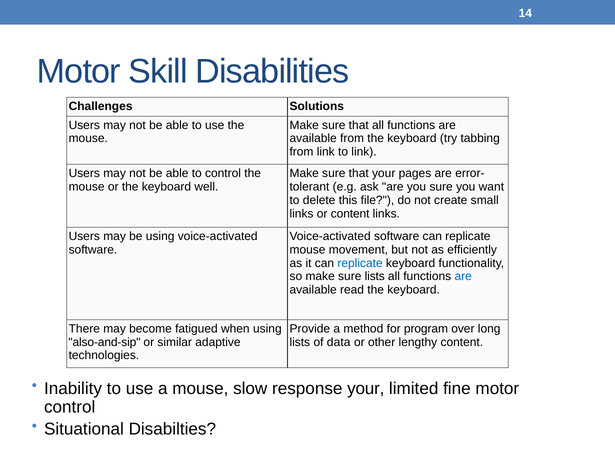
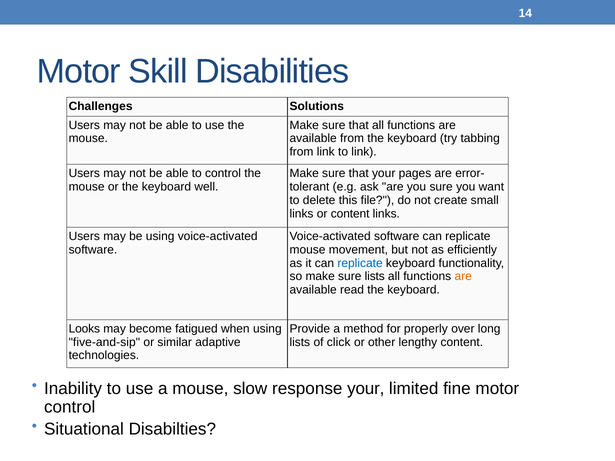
are colour: blue -> orange (463, 277)
There: There -> Looks (84, 329)
program: program -> properly (426, 329)
also-and-sip: also-and-sip -> five-and-sip (104, 342)
data: data -> click (339, 342)
